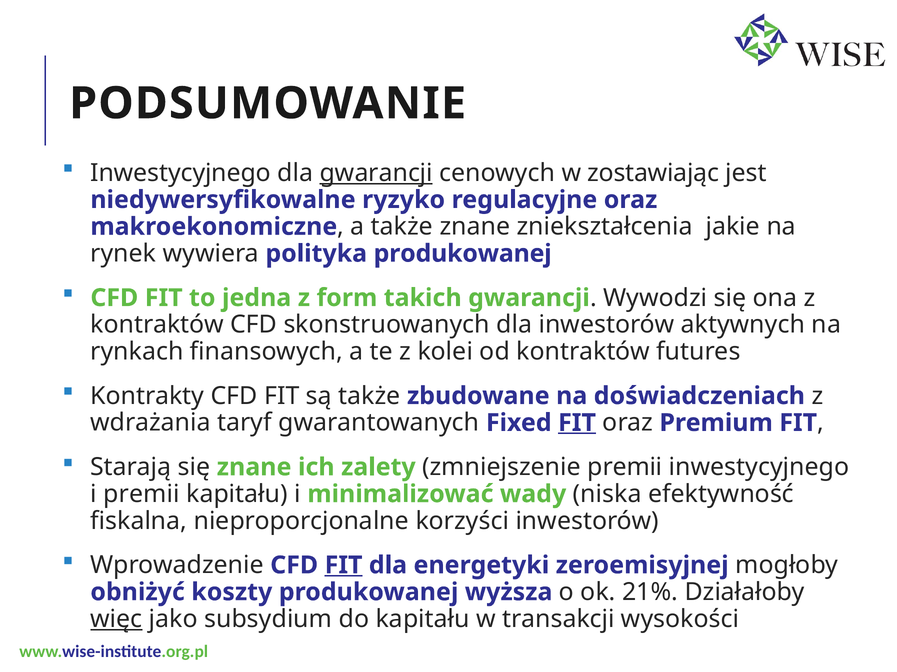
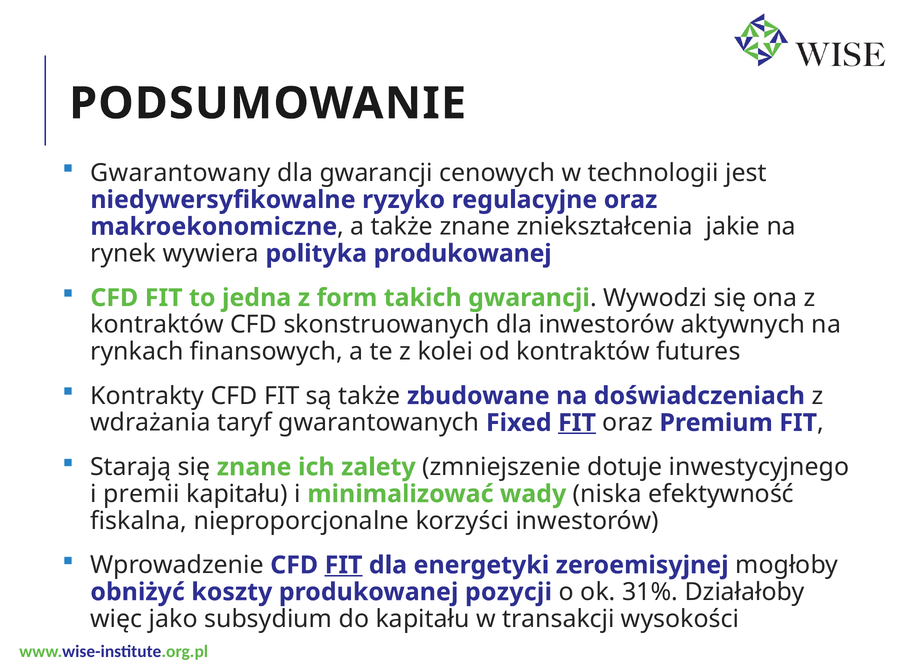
Inwestycyjnego: Inwestycyjnego -> Gwarantowany (180, 173)
gwarancji underline: present -> none (376, 173)
zostawiając: zostawiając -> technologii (653, 173)
zmniejszenie premii: premii -> dotuje (625, 468)
wyższa: wyższa -> pozycji (508, 593)
21%: 21% -> 31% (650, 593)
więc underline: present -> none (116, 620)
